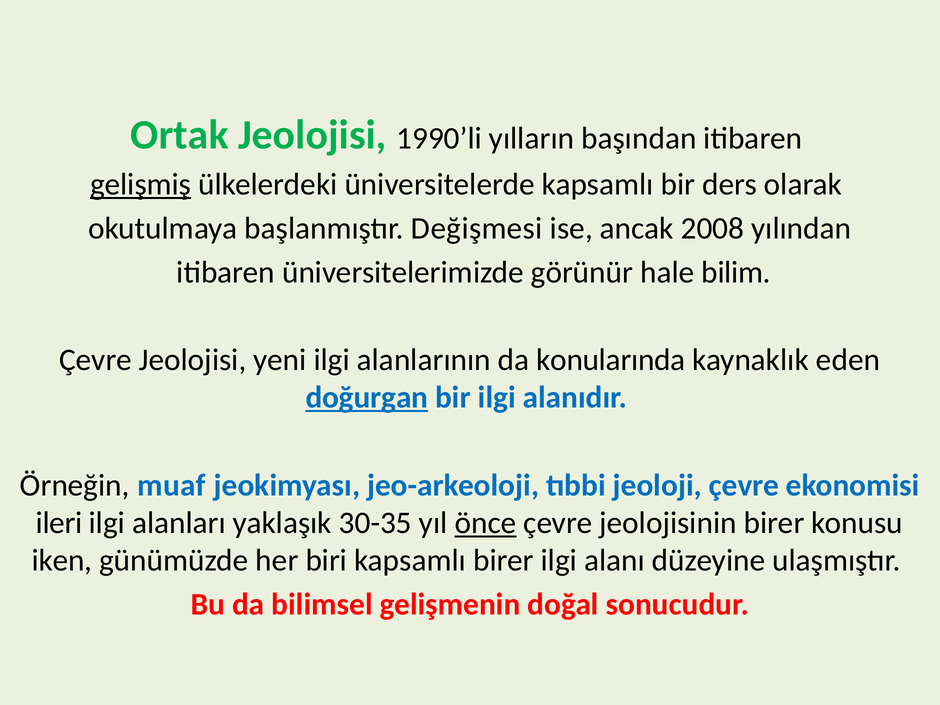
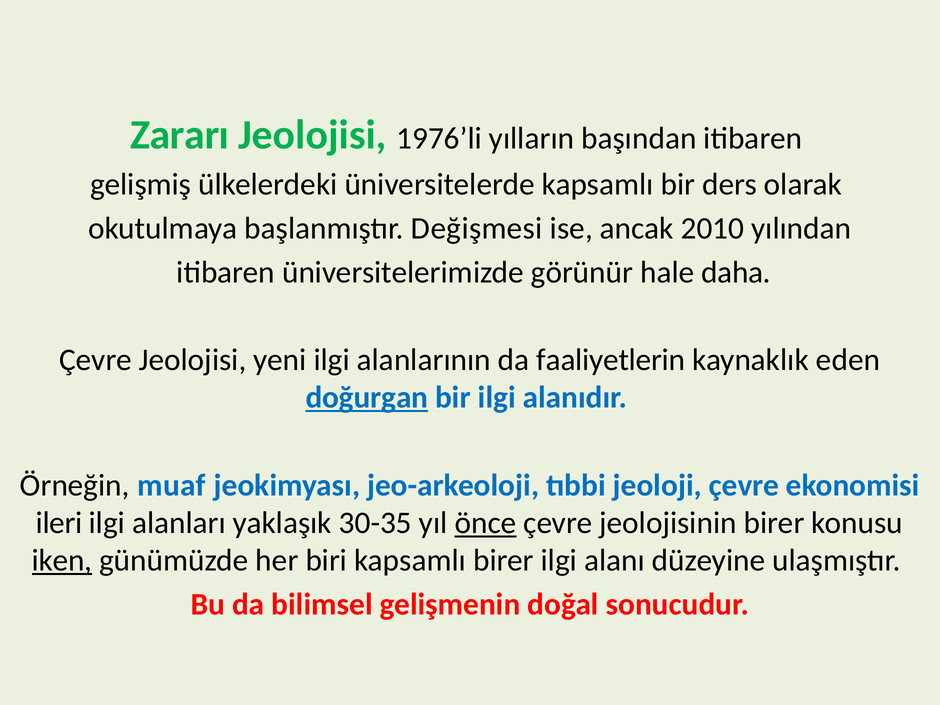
Ortak: Ortak -> Zararı (180, 135)
1990’li: 1990’li -> 1976’li (439, 139)
gelişmiş underline: present -> none (141, 185)
2008: 2008 -> 2010 (712, 228)
bilim: bilim -> daha (736, 272)
konularında: konularında -> faaliyetlerin (611, 360)
iken underline: none -> present (62, 560)
